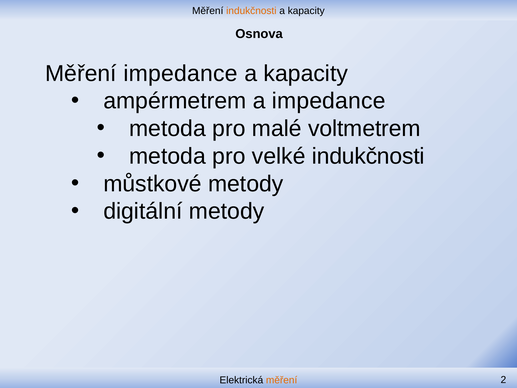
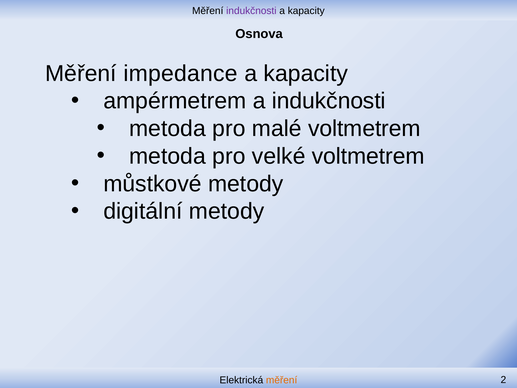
indukčnosti colour: orange -> purple (251, 11)
a impedance: impedance -> indukčnosti (329, 101)
velké indukčnosti: indukčnosti -> voltmetrem (368, 156)
